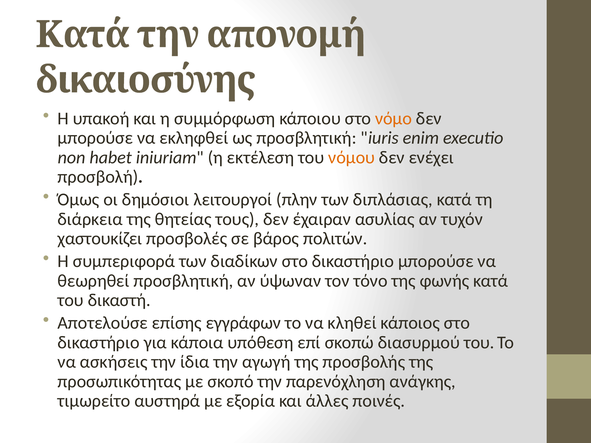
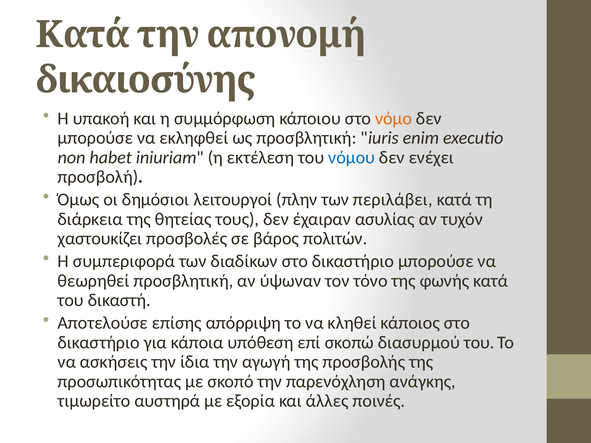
νόμου colour: orange -> blue (352, 157)
διπλάσιας: διπλάσιας -> περιλάβει (393, 200)
εγγράφων: εγγράφων -> απόρριψη (243, 323)
